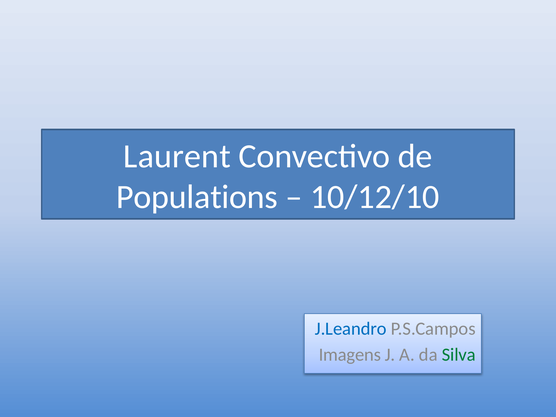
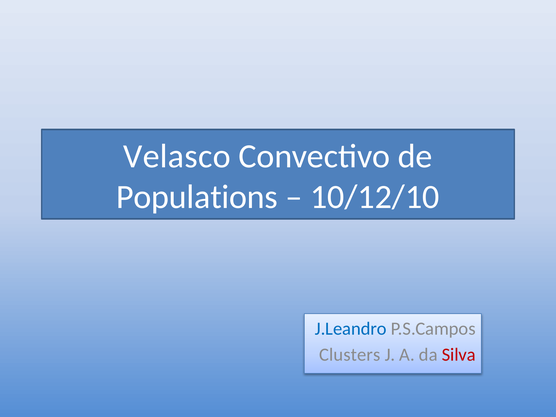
Laurent: Laurent -> Velasco (177, 156)
Imagens: Imagens -> Clusters (350, 355)
Silva colour: green -> red (459, 355)
